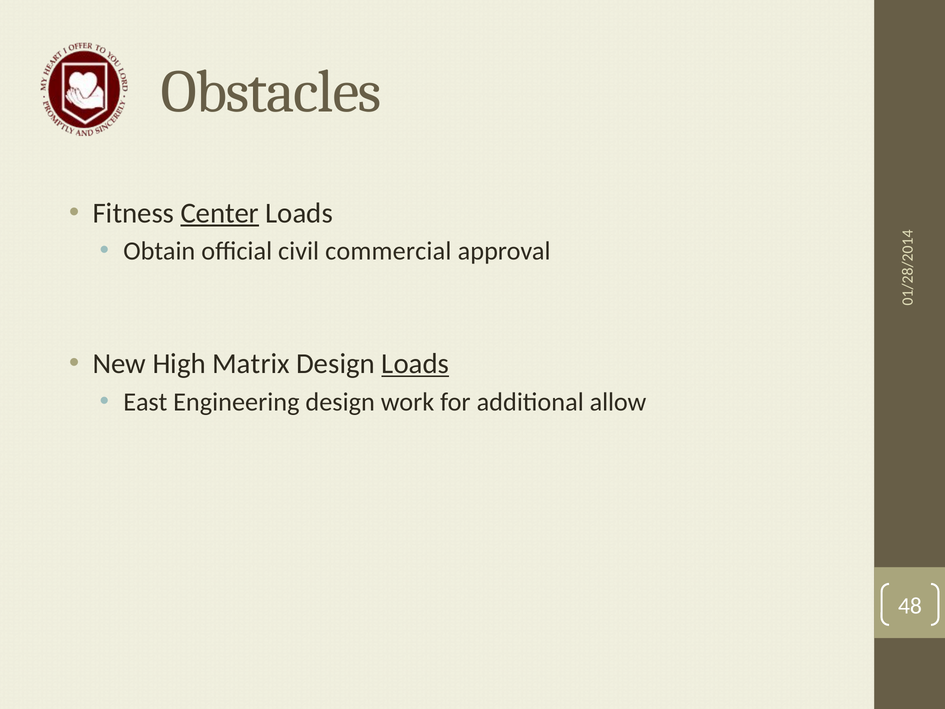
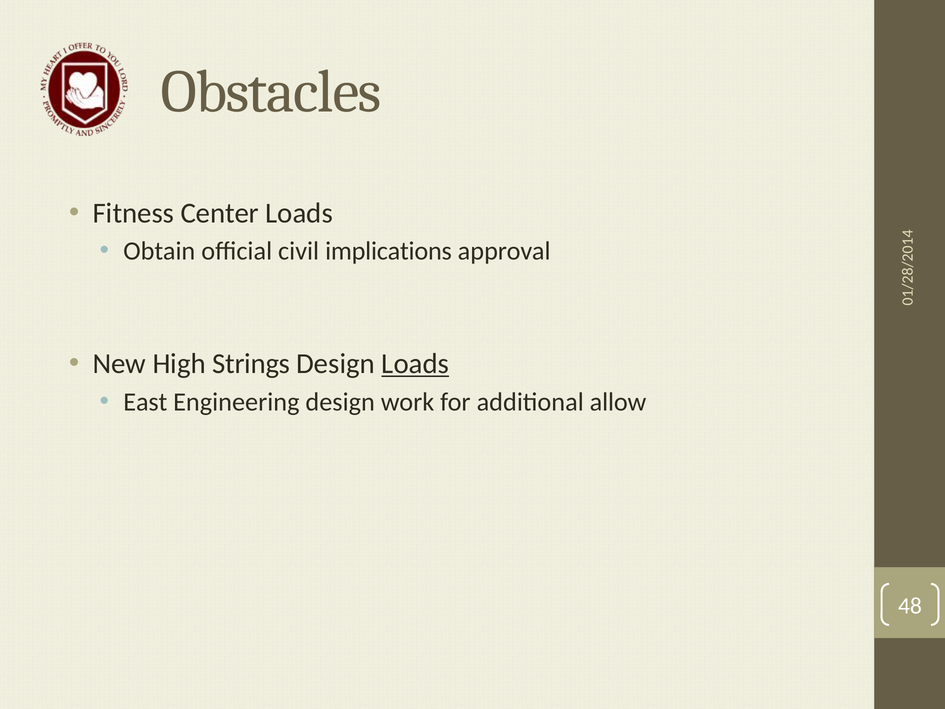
Center underline: present -> none (220, 213)
commercial: commercial -> implications (388, 251)
Matrix: Matrix -> Strings (251, 364)
